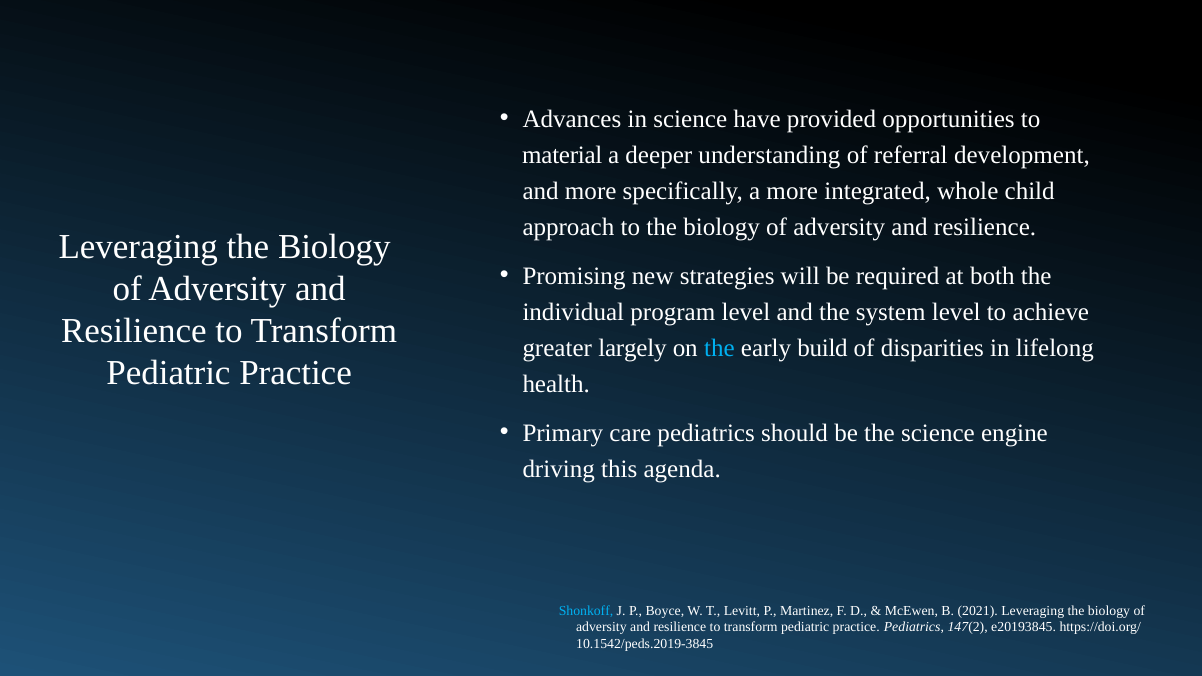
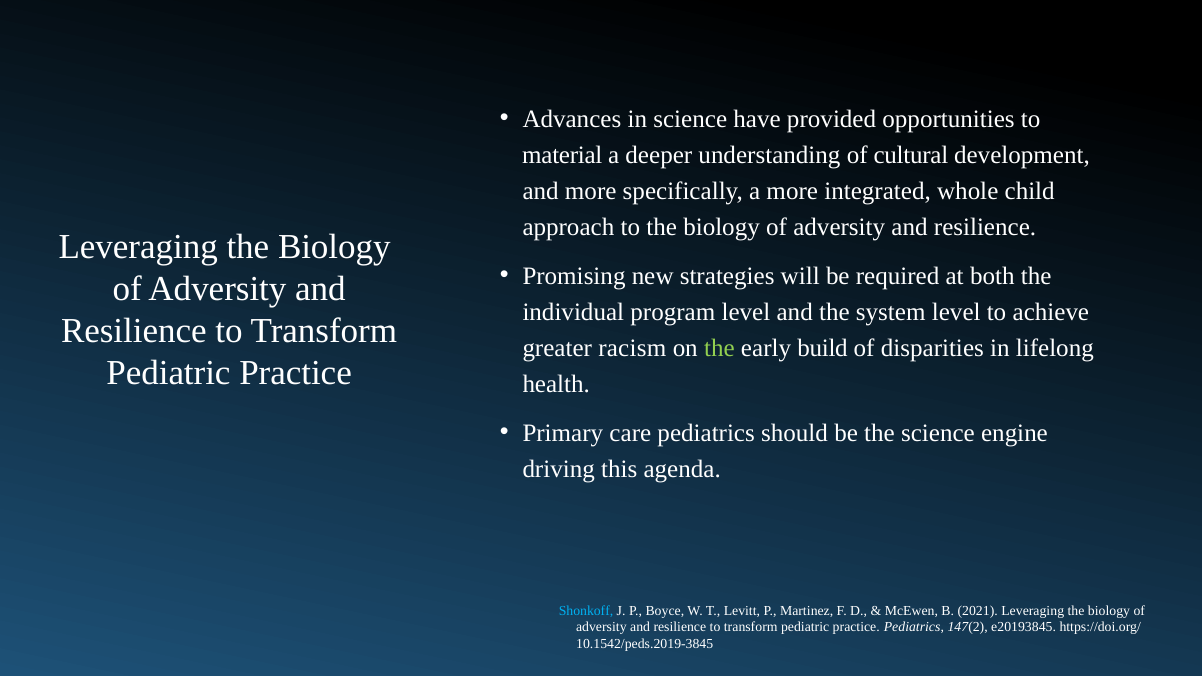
referral: referral -> cultural (911, 155)
largely: largely -> racism (632, 348)
the colour: light blue -> light green (719, 348)
